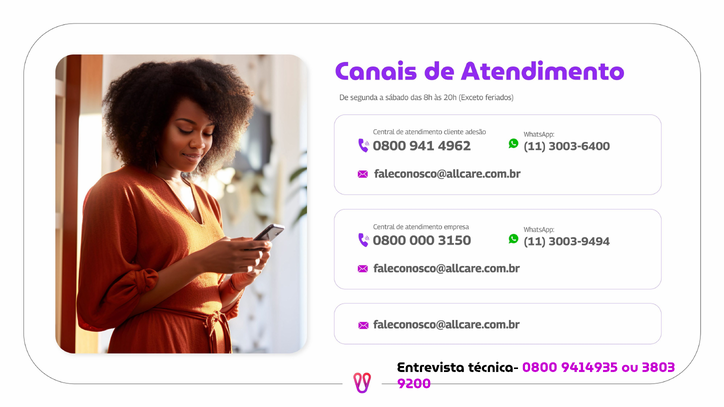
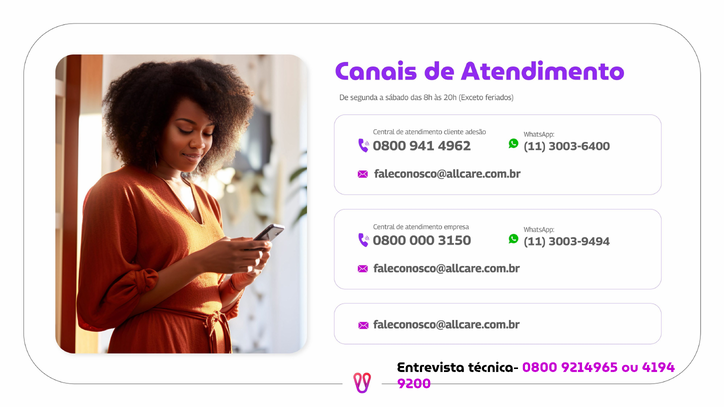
9414935: 9414935 -> 9214965 (589, 368)
3803: 3803 -> 4194 (659, 368)
